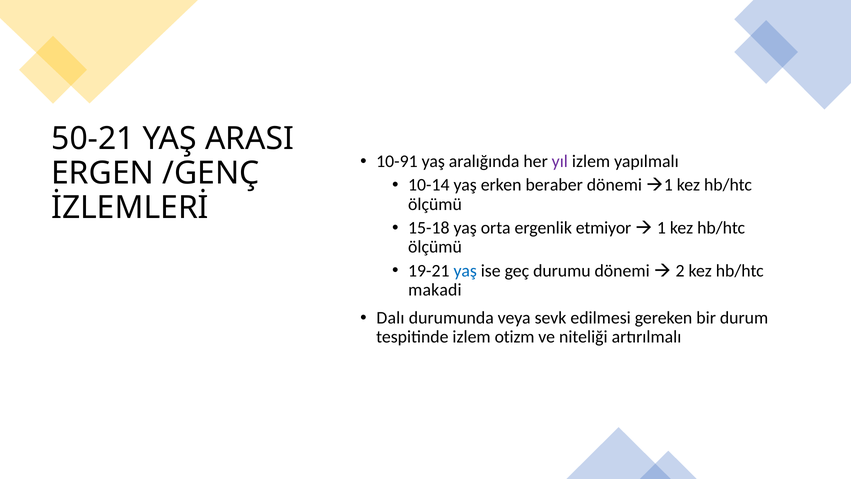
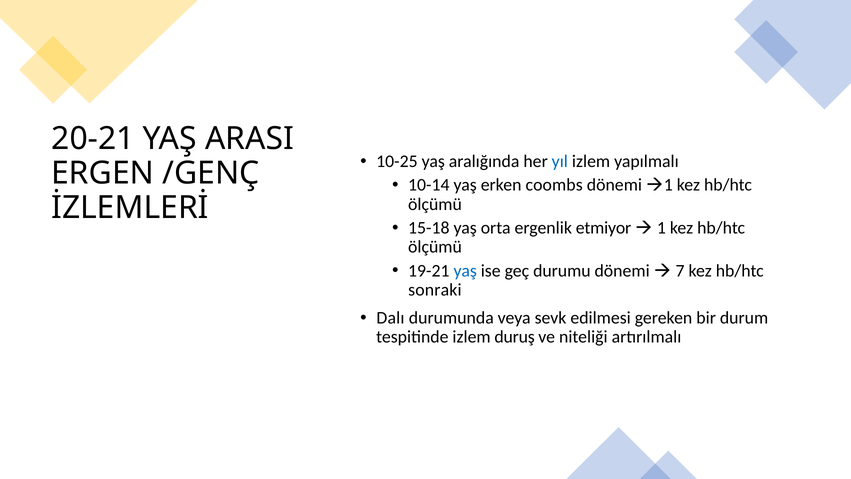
50-21: 50-21 -> 20-21 (93, 139)
10-91: 10-91 -> 10-25 (397, 161)
yıl colour: purple -> blue (560, 161)
beraber: beraber -> coombs (554, 185)
2: 2 -> 7 (680, 271)
makadi: makadi -> sonraki (435, 290)
otizm: otizm -> duruş (515, 337)
